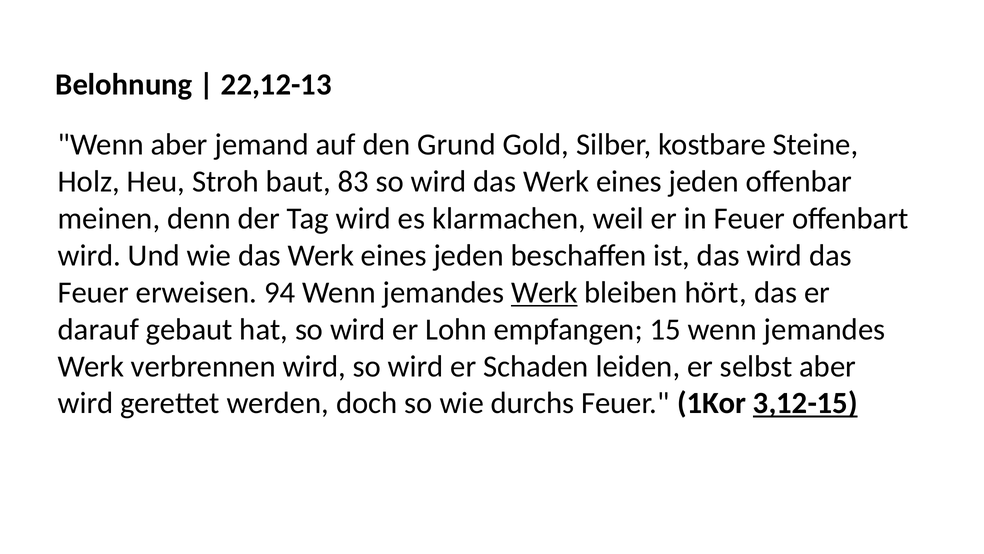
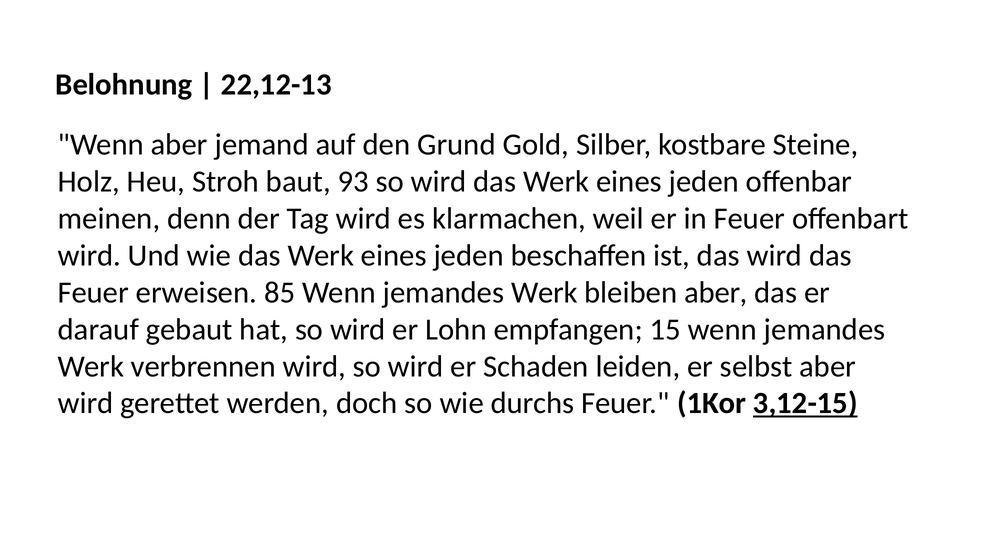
83: 83 -> 93 (353, 182)
94: 94 -> 85 (280, 292)
Werk underline: present -> none (544, 292)
bleiben hört: hört -> aber (716, 292)
